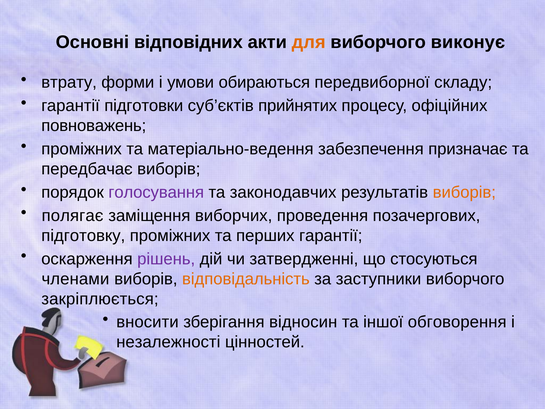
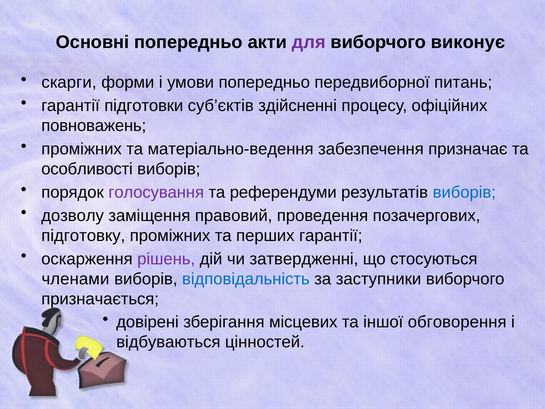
Основні відповідних: відповідних -> попередньо (189, 42)
для colour: orange -> purple (309, 42)
втрату: втрату -> скарги (69, 82)
умови обираються: обираються -> попередньо (264, 82)
складу: складу -> питань (463, 82)
прийнятих: прийнятих -> здійсненні (298, 106)
передбачає: передбачає -> особливості (87, 169)
законодавчих: законодавчих -> референдуми (283, 192)
виборів colour: orange -> blue (464, 192)
полягає: полягає -> дозволу (73, 215)
виборчих: виборчих -> правовий (234, 215)
відповідальність colour: orange -> blue (246, 279)
закріплюється: закріплюється -> призначається (100, 299)
вносити: вносити -> довірені (148, 322)
відносин: відносин -> місцевих (303, 322)
незалежності: незалежності -> відбуваються (168, 342)
